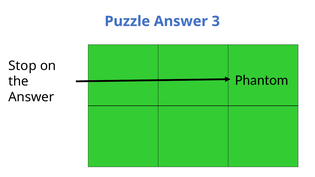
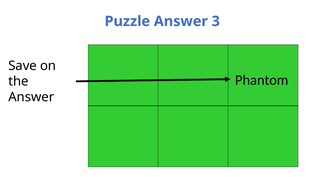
Stop: Stop -> Save (23, 66)
